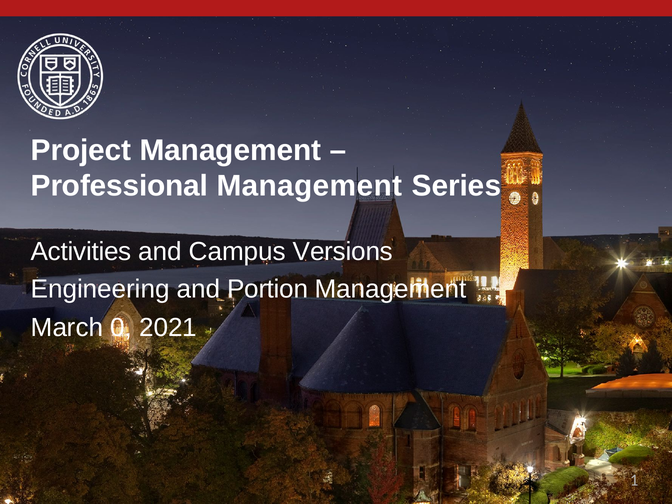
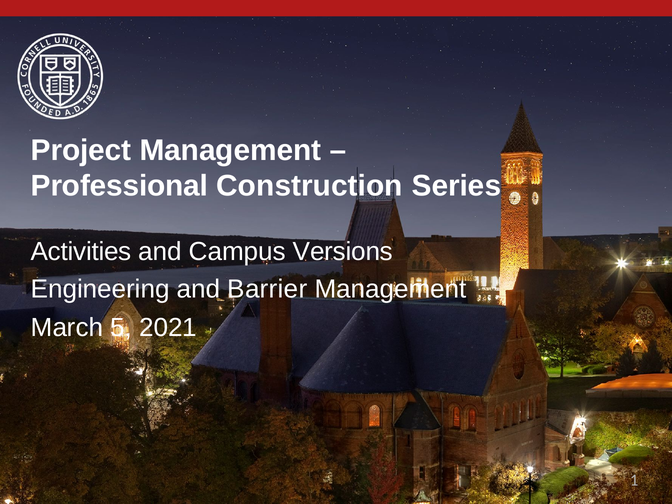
Professional Management: Management -> Construction (310, 186)
Portion: Portion -> Barrier (267, 289)
0: 0 -> 5 (121, 328)
